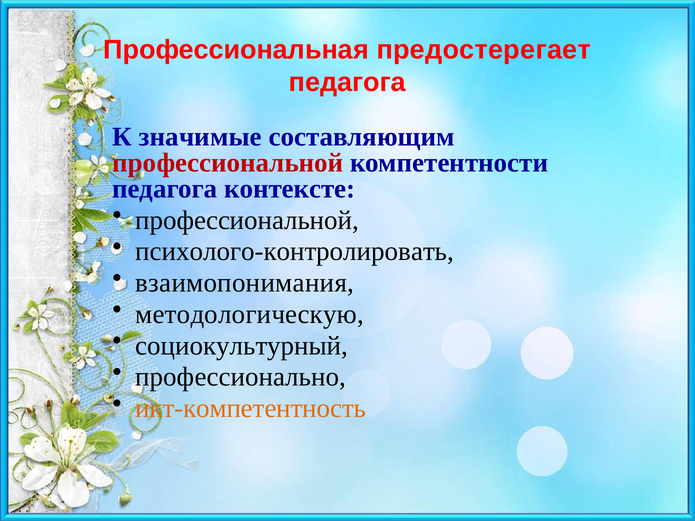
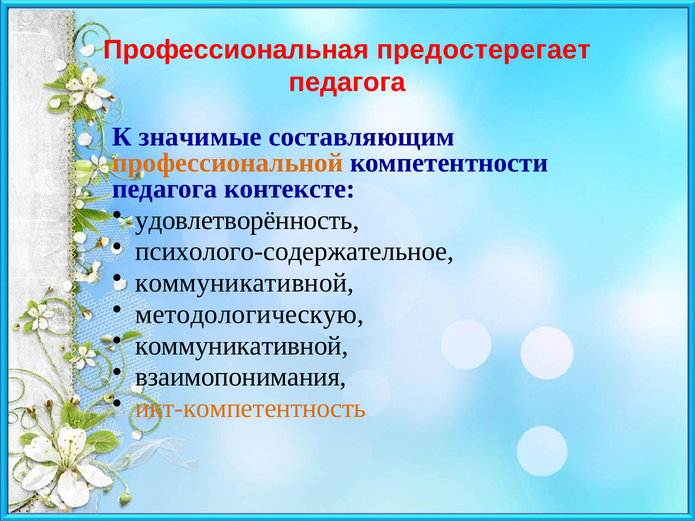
профессиональной colour: red -> orange (228, 163)
профессиональной: профессиональной -> удовлетворённость (247, 220)
психолого-контролировать: психолого-контролировать -> психолого-содержательное (295, 252)
взаимопонимания: взаимопонимания -> коммуникативной (245, 283)
социокультурный: социокультурный -> коммуникативной (242, 346)
профессионально: профессионально -> взаимопонимания (241, 377)
